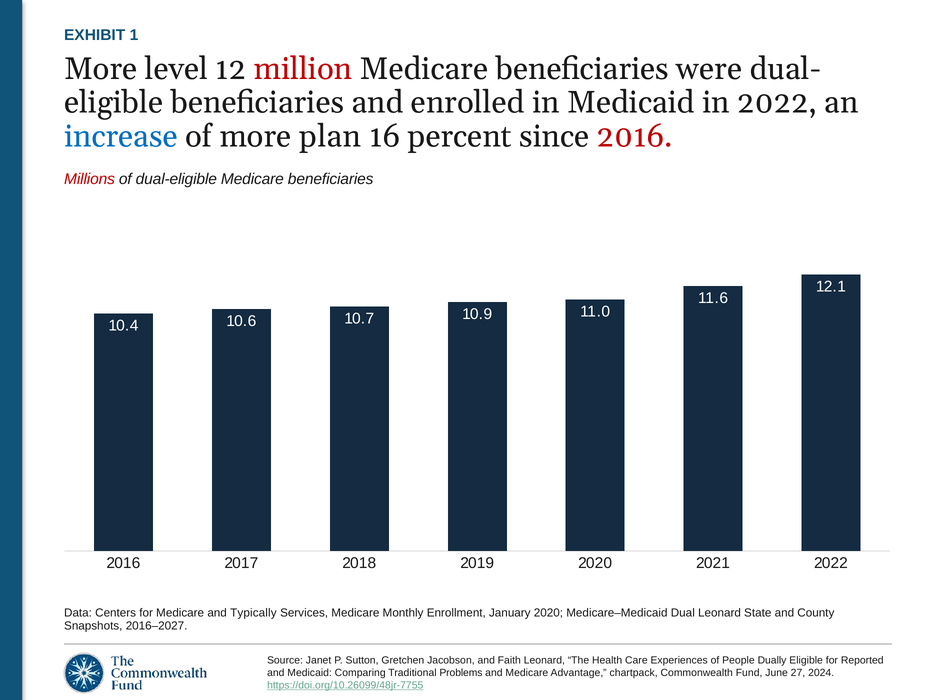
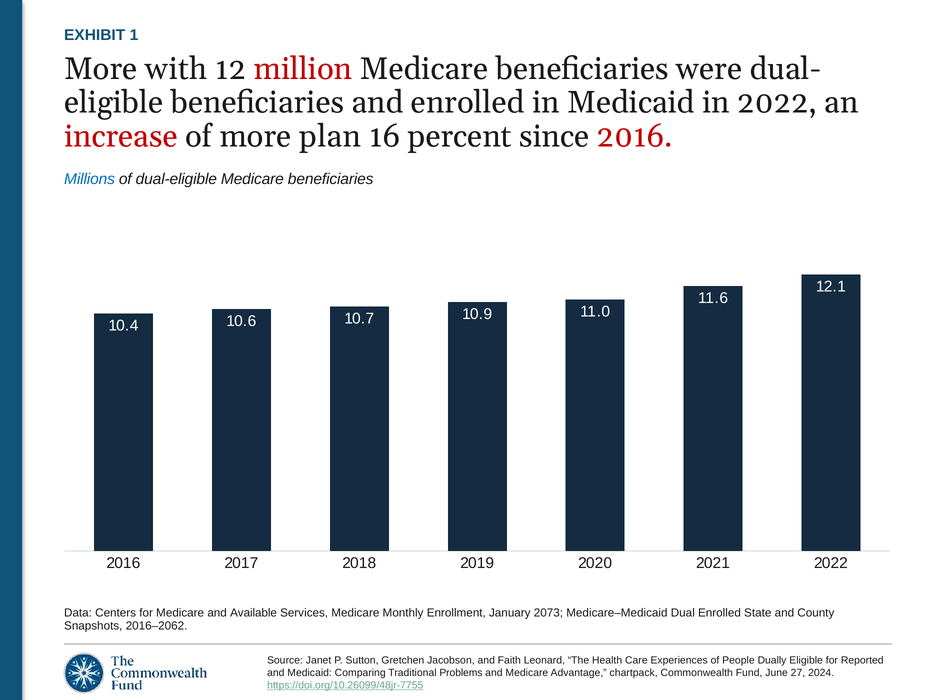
level: level -> with (176, 69)
increase colour: blue -> red (121, 136)
Millions colour: red -> blue (90, 179)
Typically: Typically -> Available (254, 614)
January 2020: 2020 -> 2073 (548, 614)
Dual Leonard: Leonard -> Enrolled (719, 614)
2016–2027: 2016–2027 -> 2016–2062 (157, 626)
